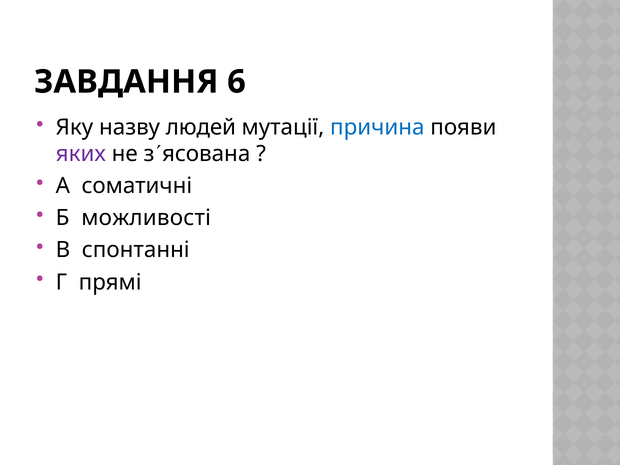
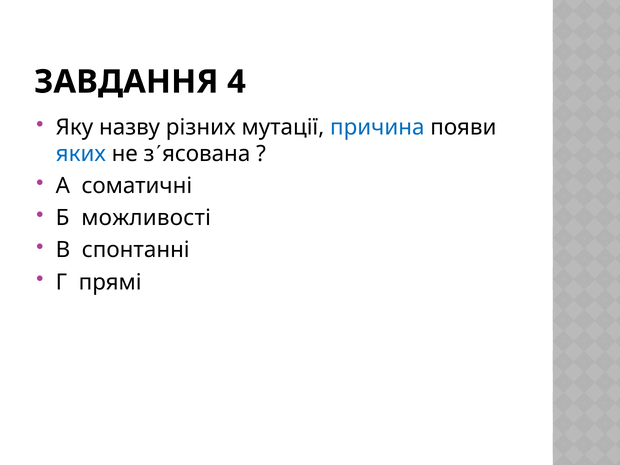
6: 6 -> 4 (236, 82)
людей: людей -> різних (201, 127)
яких colour: purple -> blue (81, 154)
